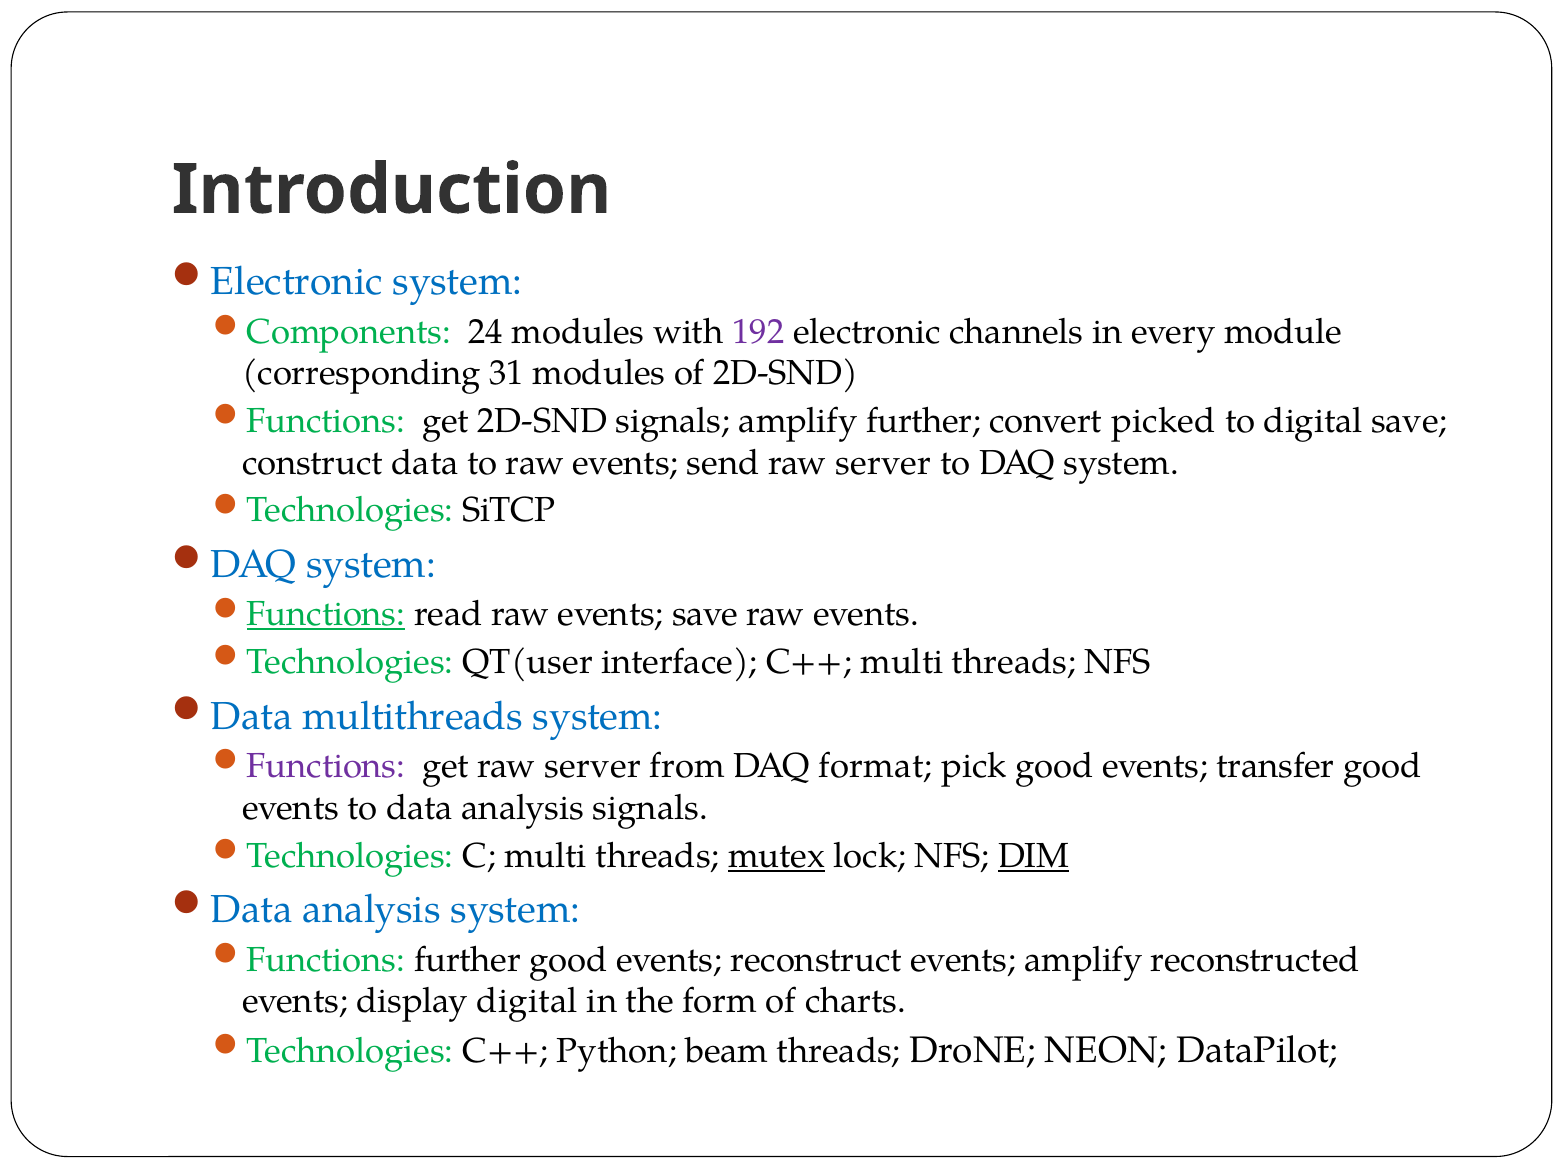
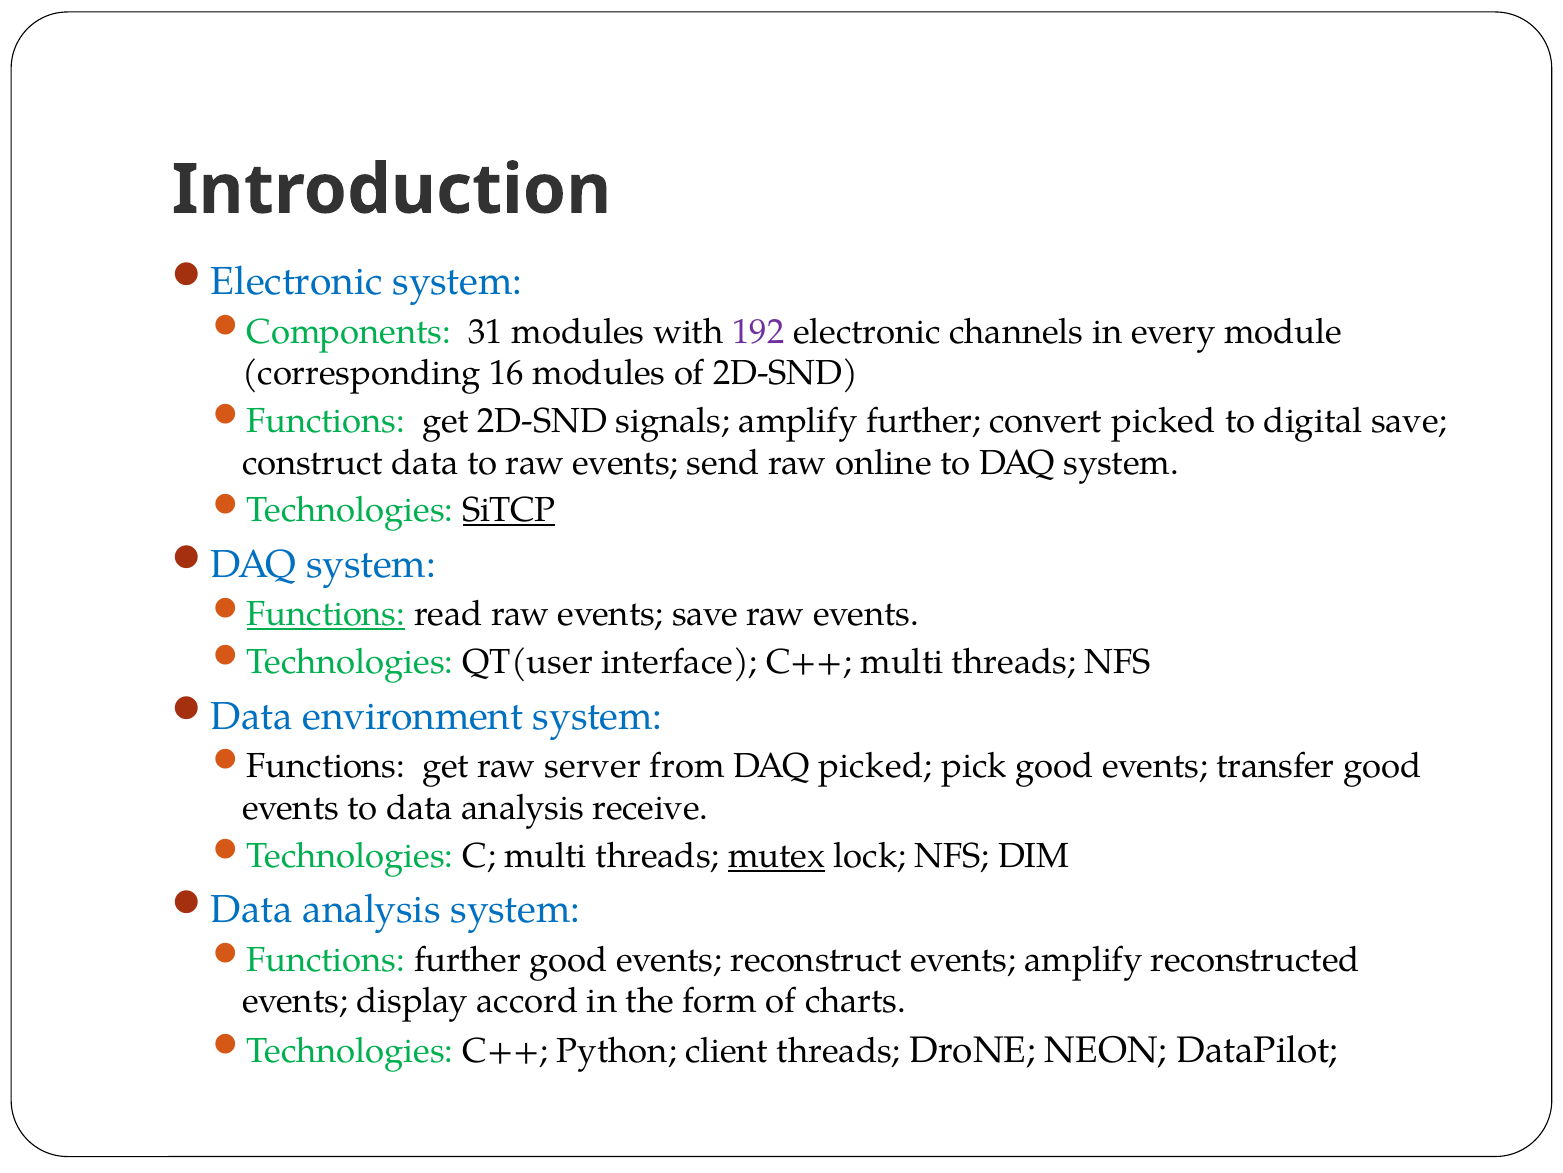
24: 24 -> 31 (486, 331)
31: 31 -> 16 (507, 373)
send raw server: server -> online (883, 462)
SiTCP underline: none -> present (509, 510)
multithreads: multithreads -> environment (413, 716)
Functions colour: purple -> black (326, 766)
DAQ format: format -> picked (875, 766)
analysis signals: signals -> receive (651, 807)
DIM underline: present -> none (1034, 855)
display digital: digital -> accord (528, 1001)
beam: beam -> client (727, 1051)
